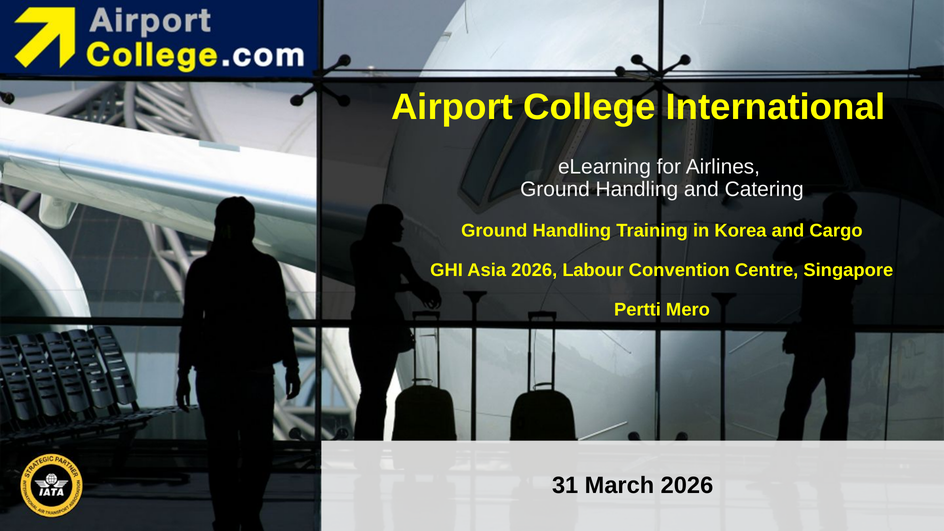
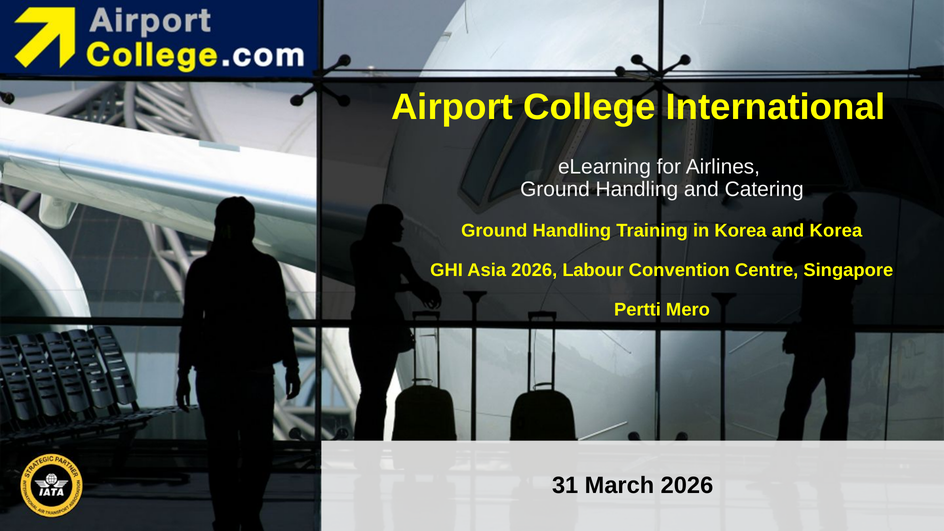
and Cargo: Cargo -> Korea (836, 230)
